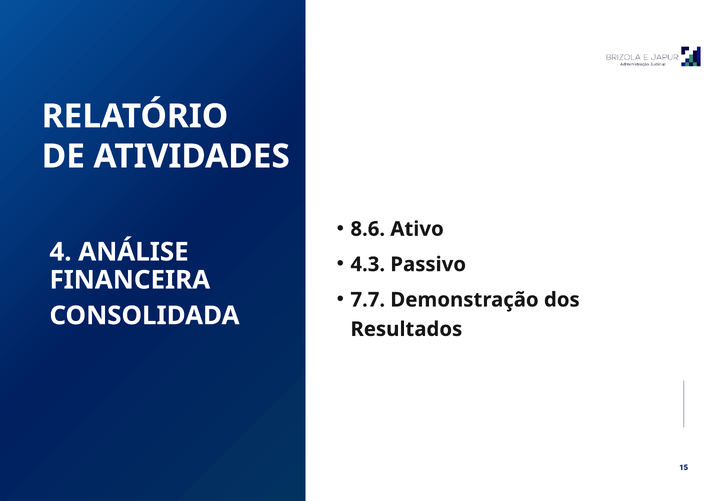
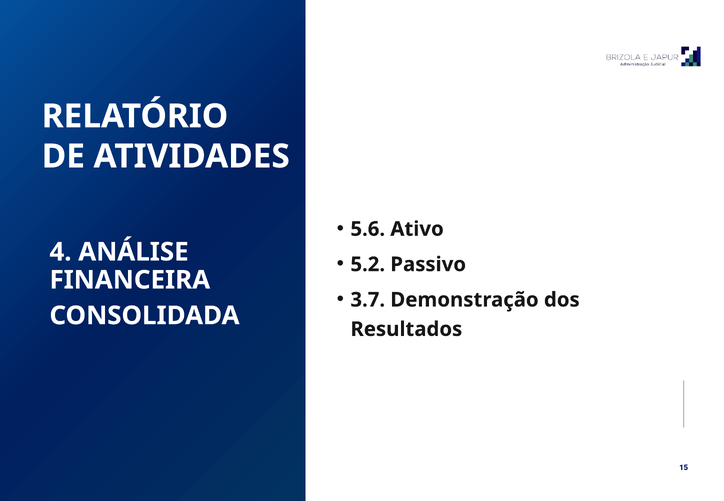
8.6: 8.6 -> 5.6 (368, 229)
4.3: 4.3 -> 5.2 (368, 265)
7.7: 7.7 -> 3.7 (368, 300)
